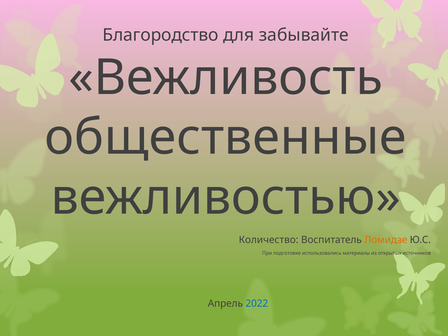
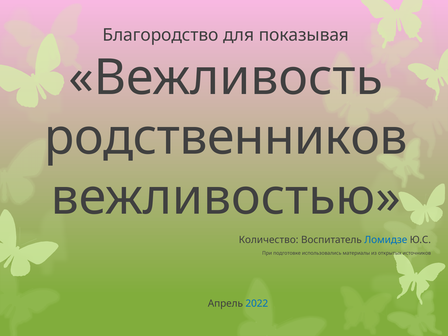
забывайте: забывайте -> показывая (304, 35)
общественные: общественные -> родственников (226, 138)
Ломидзе colour: orange -> blue (386, 240)
